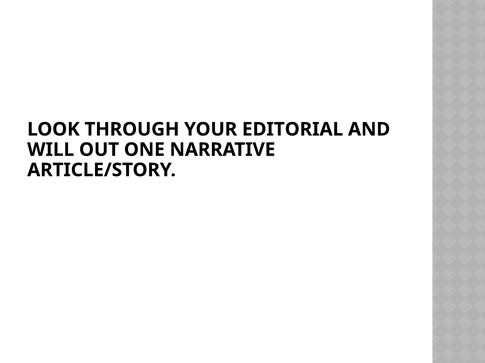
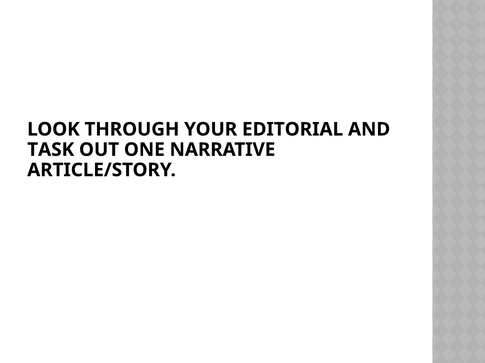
WILL: WILL -> TASK (51, 150)
